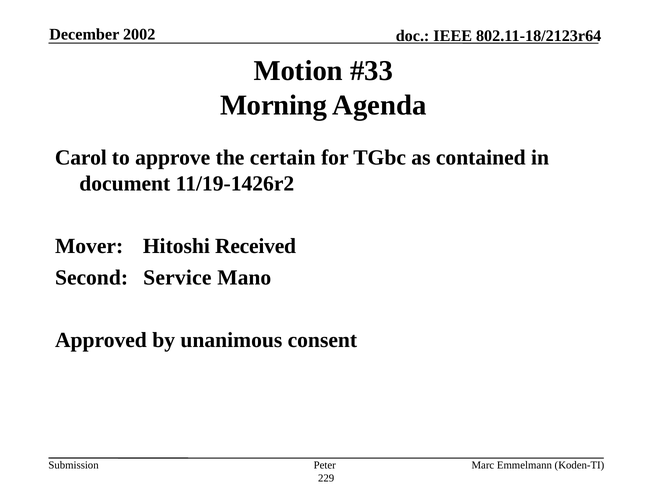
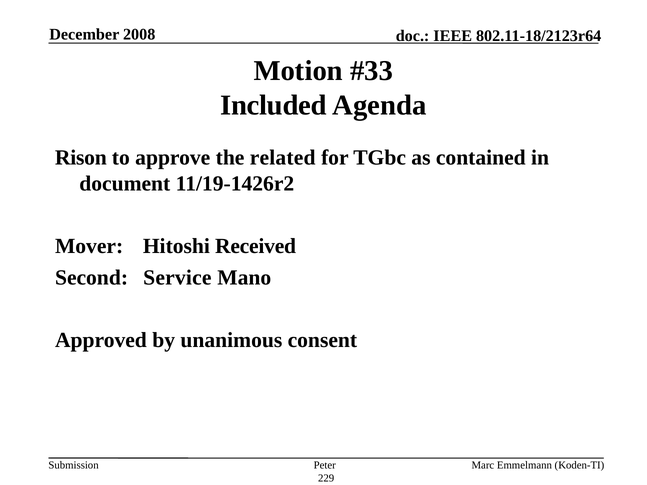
2002: 2002 -> 2008 (139, 34)
Morning: Morning -> Included (274, 105)
Carol: Carol -> Rison (81, 158)
certain: certain -> related (283, 158)
